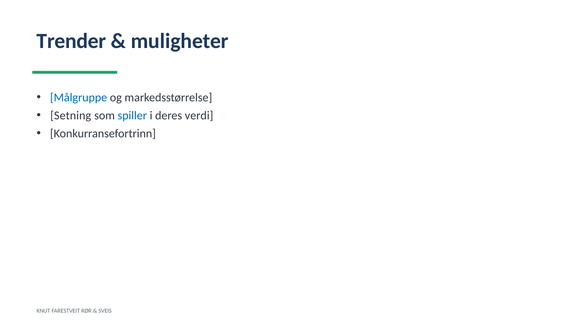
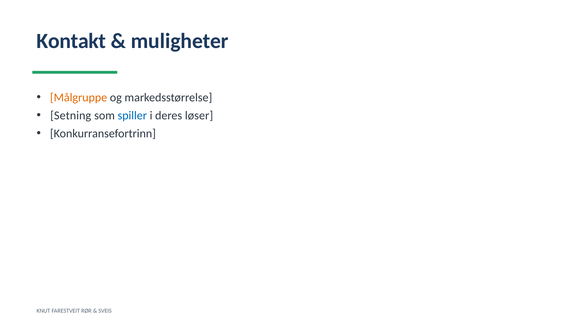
Trender: Trender -> Kontakt (71, 41)
Målgruppe colour: blue -> orange (79, 97)
verdi: verdi -> løser (199, 115)
